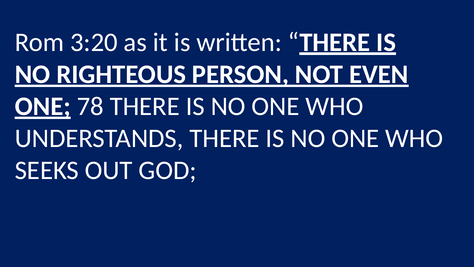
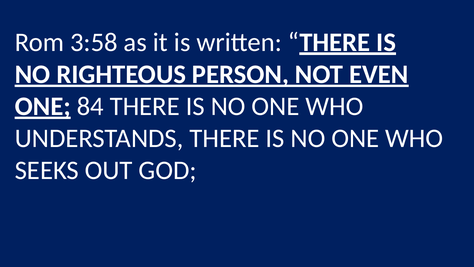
3:20: 3:20 -> 3:58 (94, 42)
78: 78 -> 84 (90, 106)
